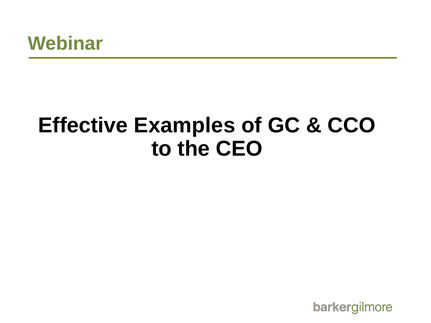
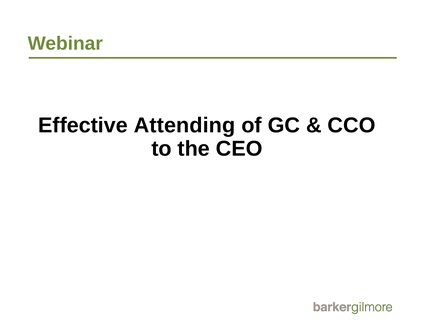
Examples: Examples -> Attending (185, 125)
